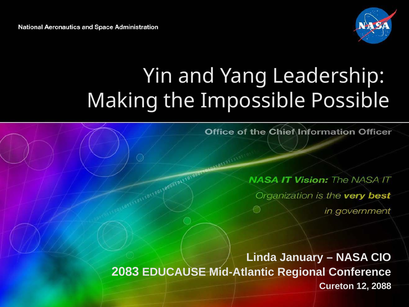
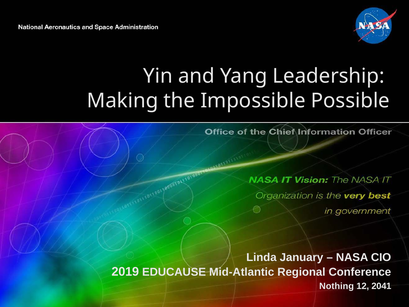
2083: 2083 -> 2019 (125, 271)
Cureton: Cureton -> Nothing (337, 286)
2088: 2088 -> 2041 (381, 286)
